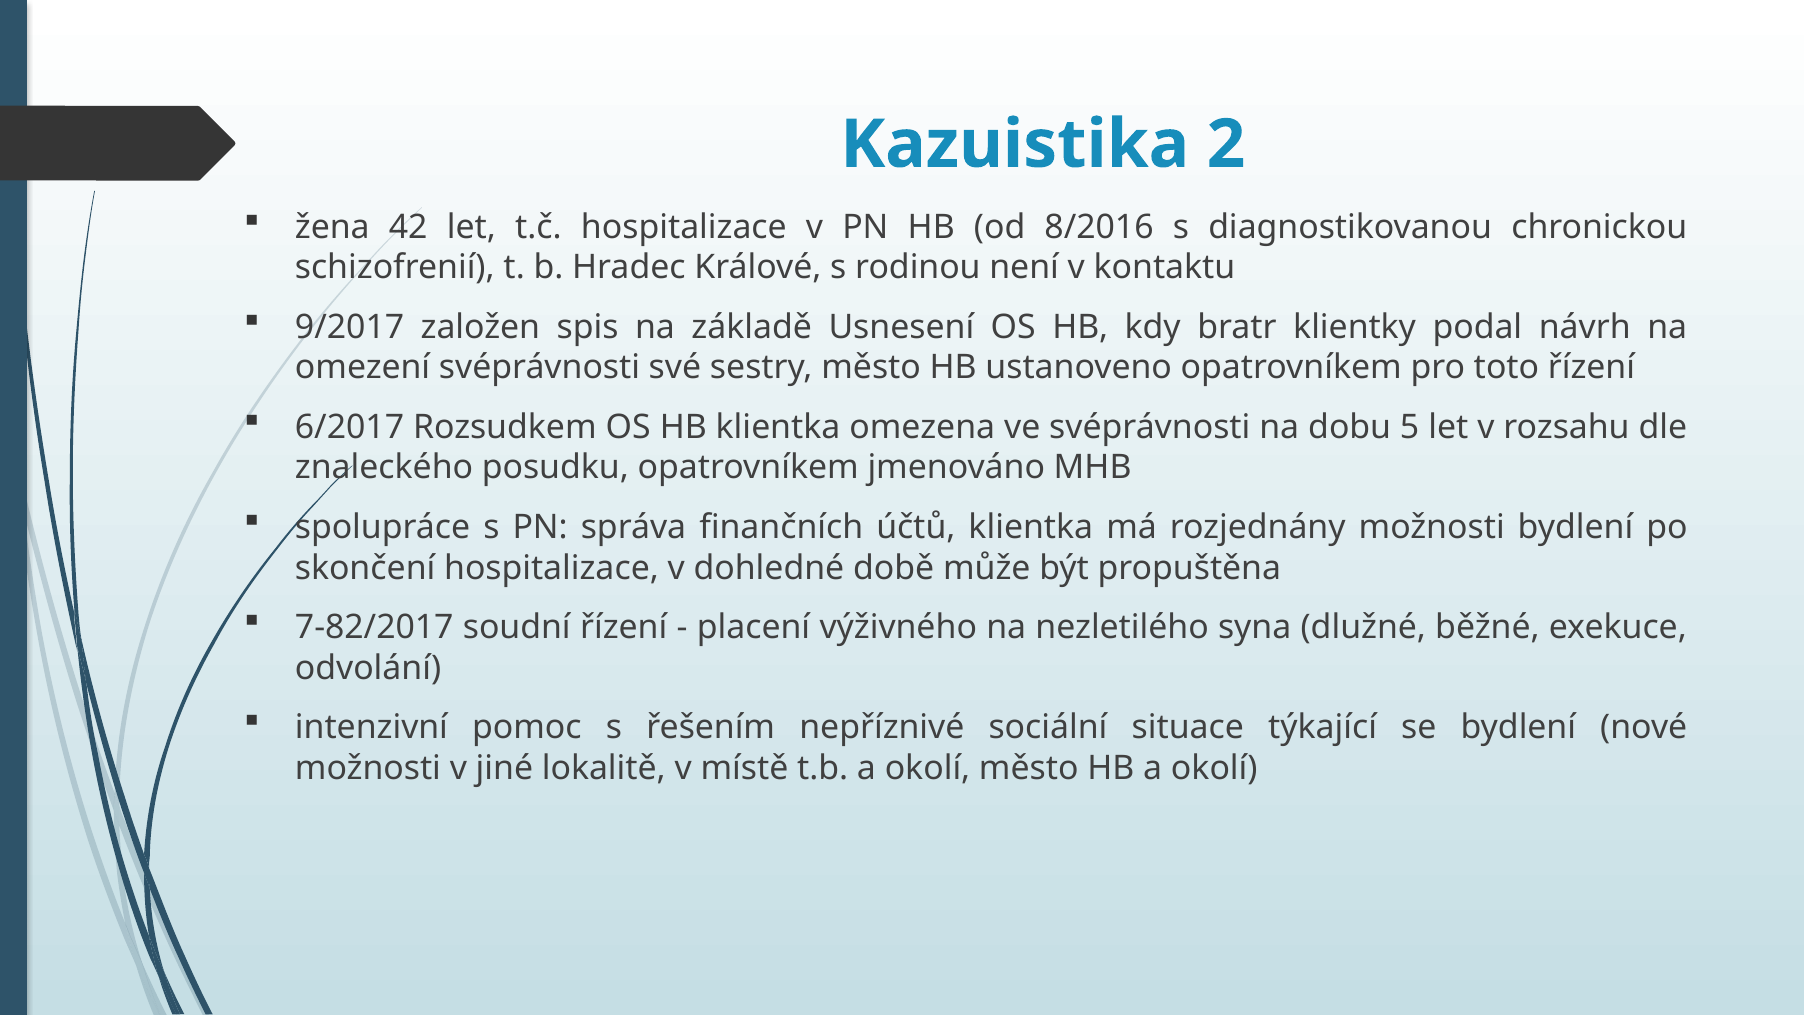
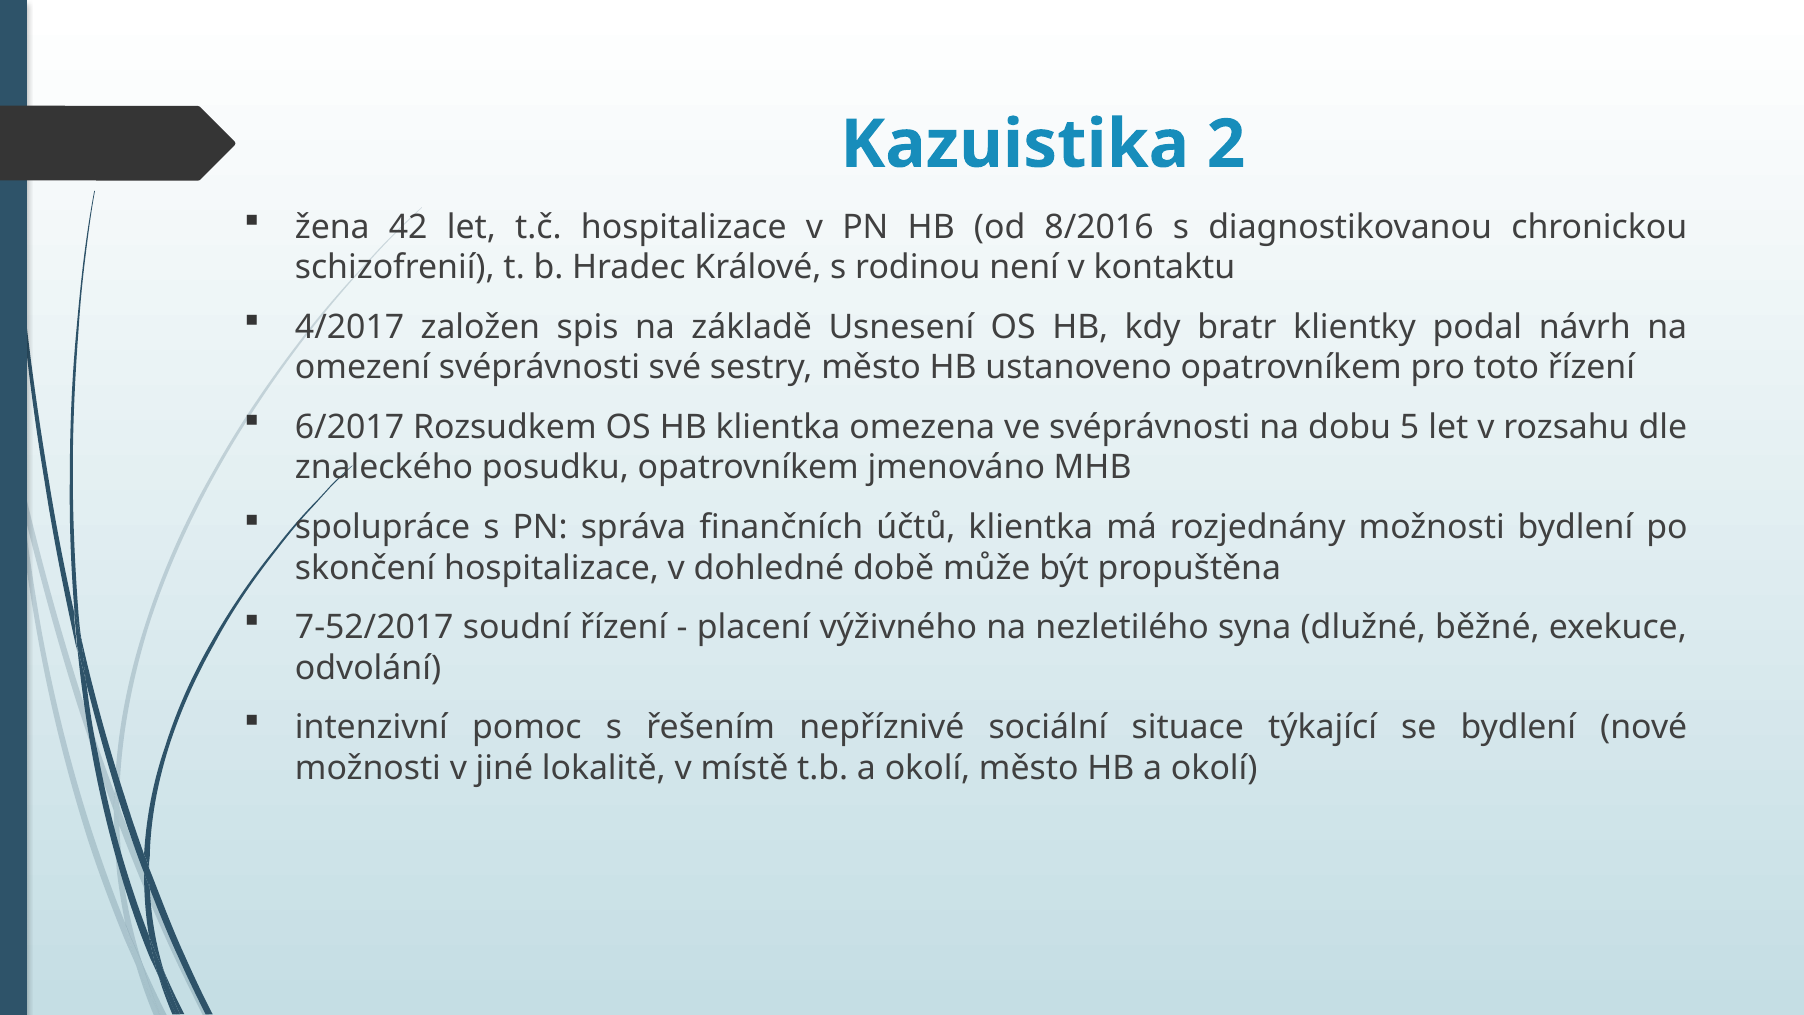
9/2017: 9/2017 -> 4/2017 (350, 327)
7-82/2017: 7-82/2017 -> 7-52/2017 (374, 627)
